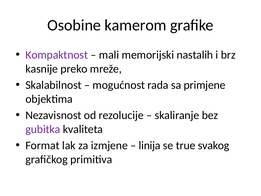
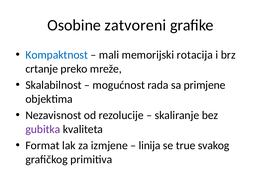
kamerom: kamerom -> zatvoreni (135, 25)
Kompaktnost colour: purple -> blue (57, 55)
nastalih: nastalih -> rotacija (195, 55)
kasnije: kasnije -> crtanje (42, 69)
